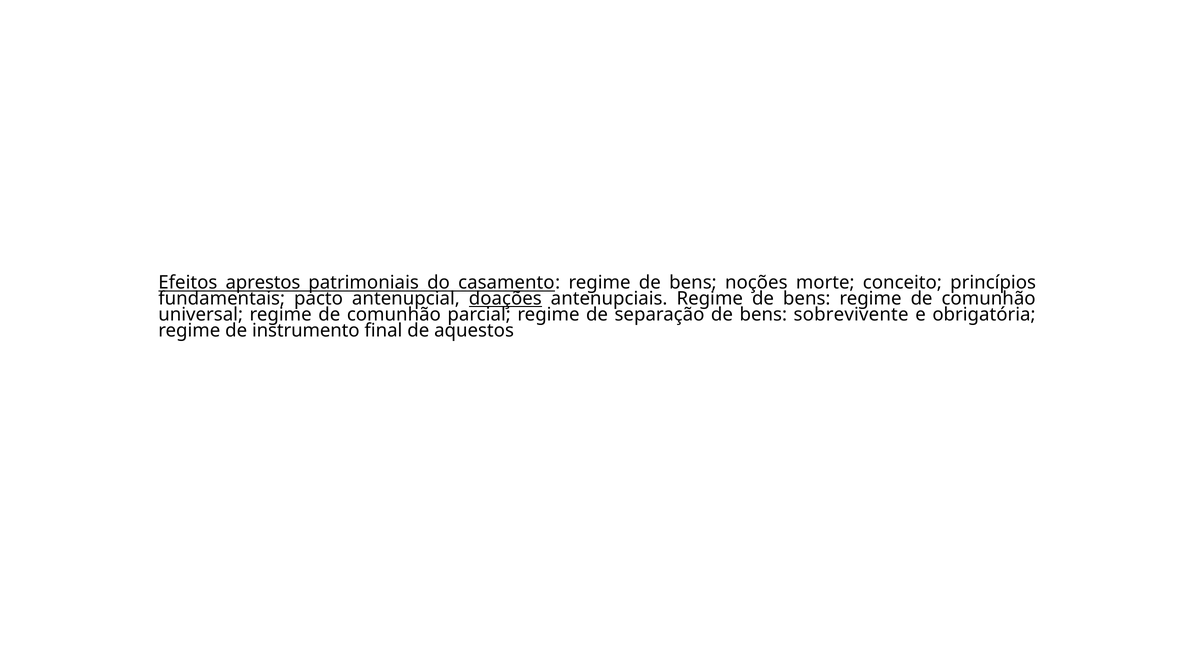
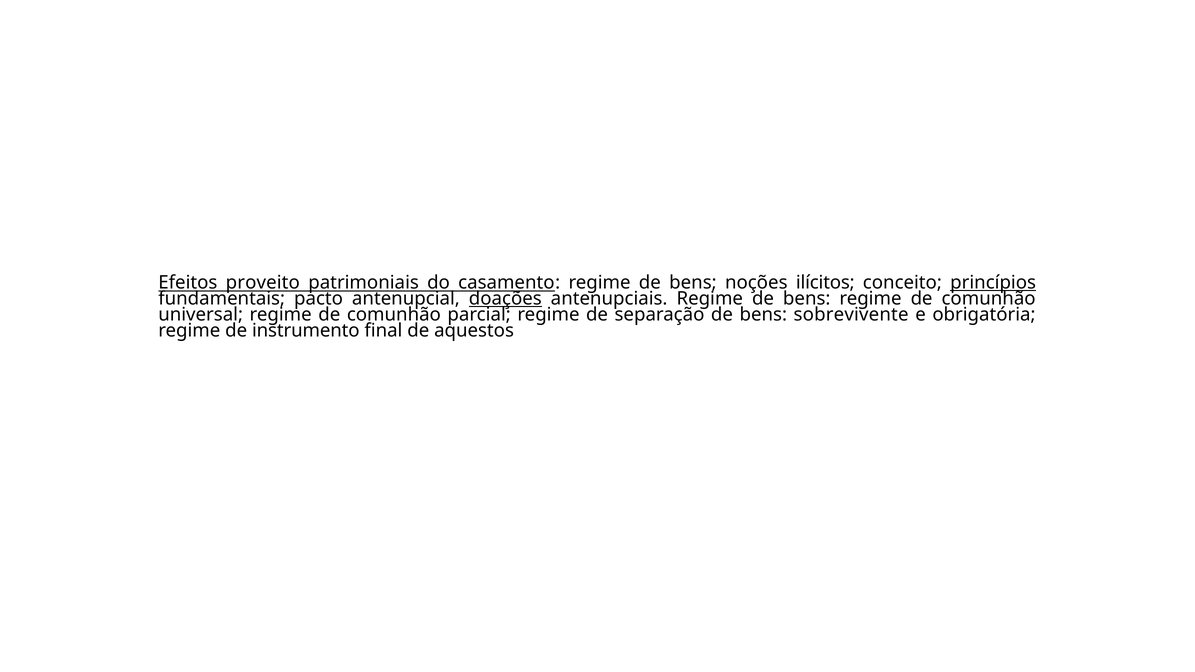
aprestos: aprestos -> proveito (263, 282)
morte: morte -> ilícitos (825, 282)
princípios underline: none -> present (993, 282)
